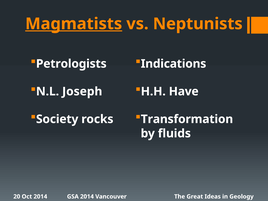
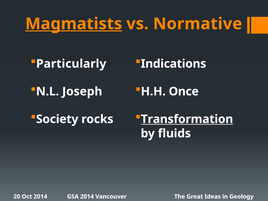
Neptunists: Neptunists -> Normative (198, 24)
Petrologists: Petrologists -> Particularly (71, 64)
Have: Have -> Once (184, 91)
Transformation underline: none -> present (187, 119)
